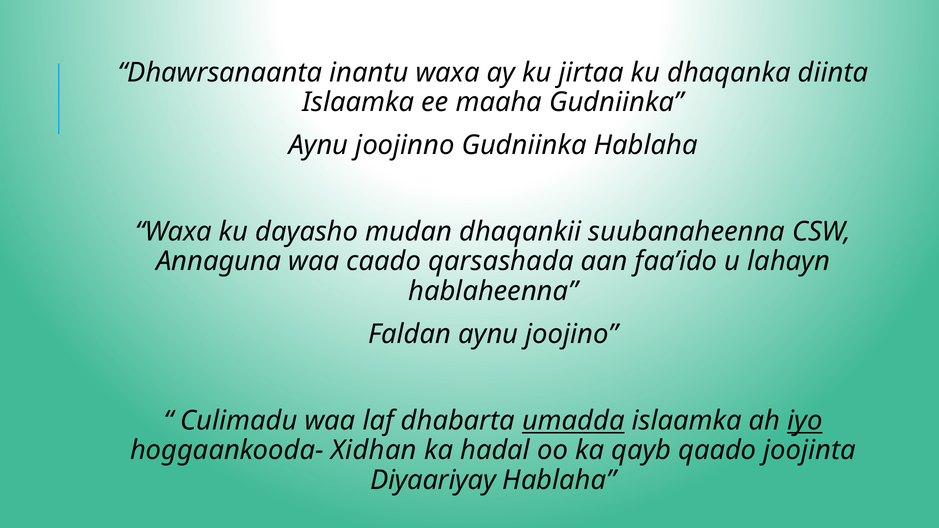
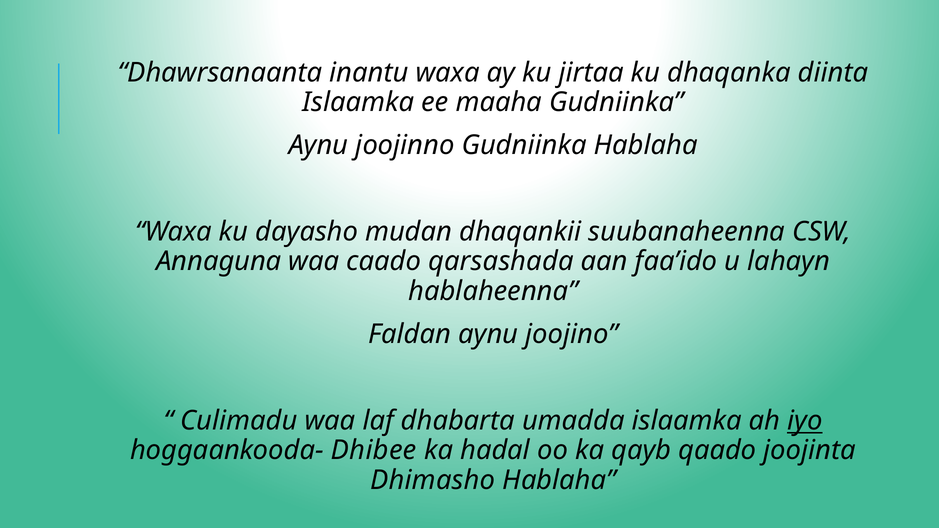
umadda underline: present -> none (573, 421)
Xidhan: Xidhan -> Dhibee (374, 451)
Diyaariyay: Diyaariyay -> Dhimasho (433, 480)
